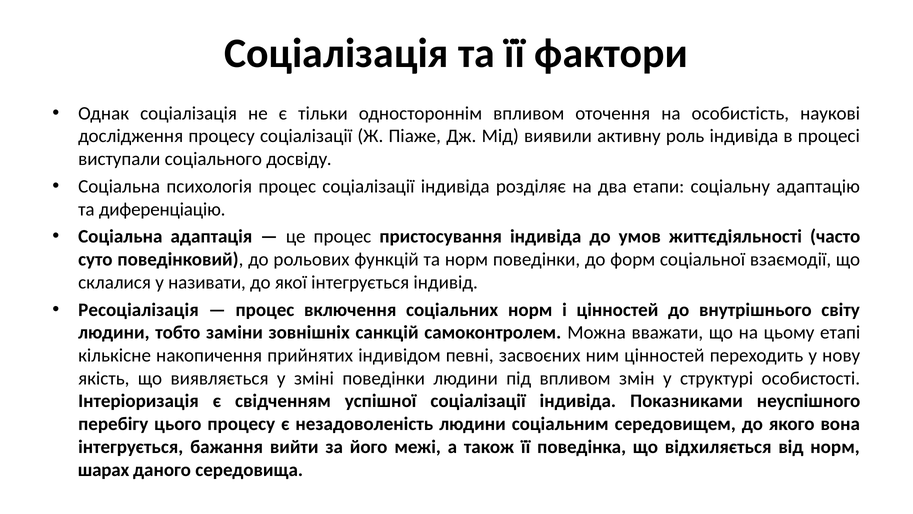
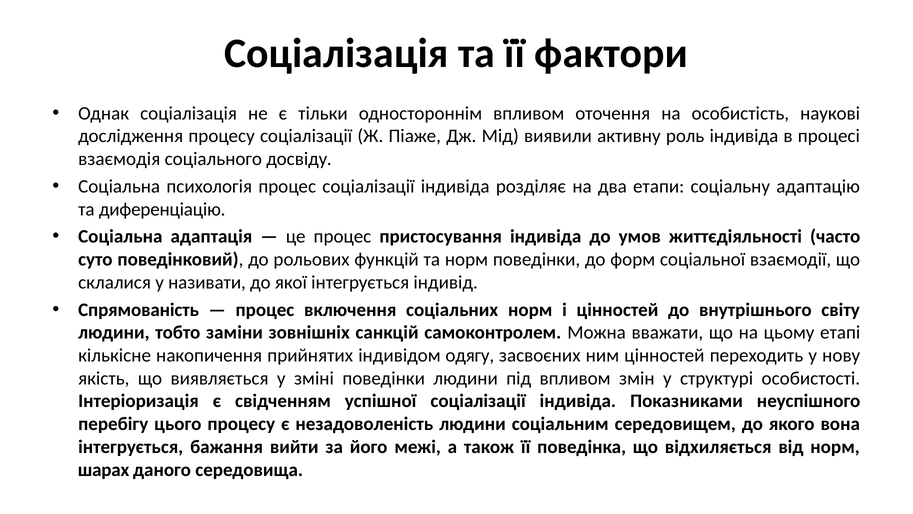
виступали: виступали -> взаємодія (119, 159)
Ресоціалізація: Ресоціалізація -> Спрямованість (139, 310)
певні: певні -> одягу (470, 355)
